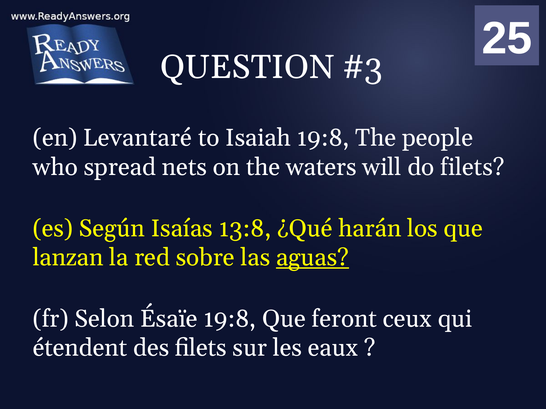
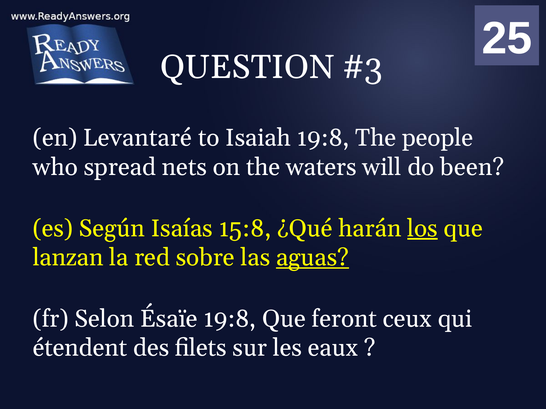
do filets: filets -> been (472, 167)
13:8: 13:8 -> 15:8 (245, 229)
los underline: none -> present (422, 229)
